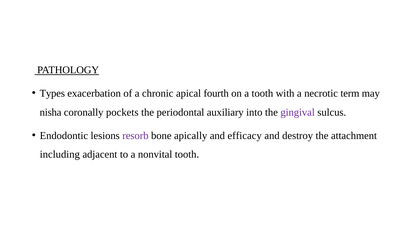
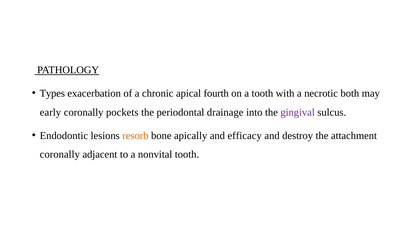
term: term -> both (350, 93)
nisha: nisha -> early (50, 112)
auxiliary: auxiliary -> drainage (225, 112)
resorb colour: purple -> orange (135, 135)
including: including -> coronally (60, 154)
